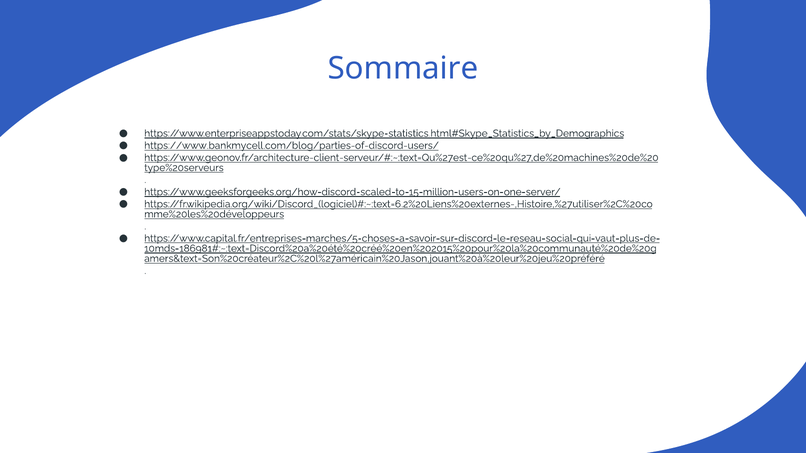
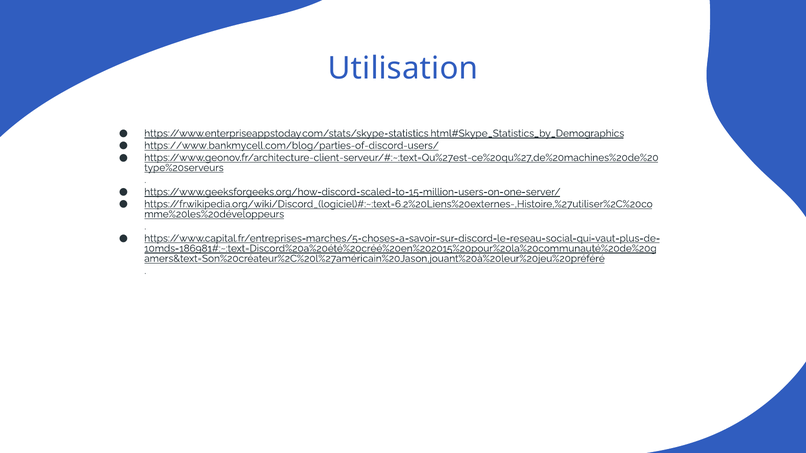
Sommaire: Sommaire -> Utilisation (403, 68)
